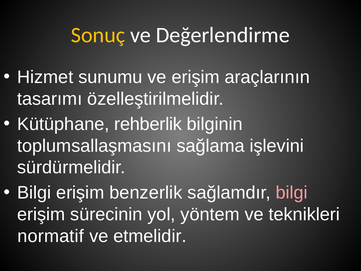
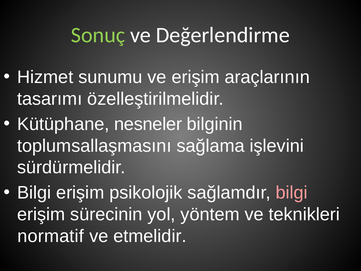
Sonuç colour: yellow -> light green (98, 35)
rehberlik: rehberlik -> nesneler (148, 124)
benzerlik: benzerlik -> psikolojik (146, 193)
